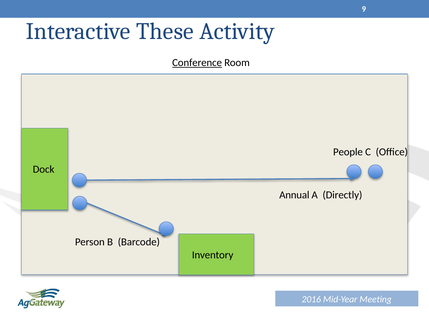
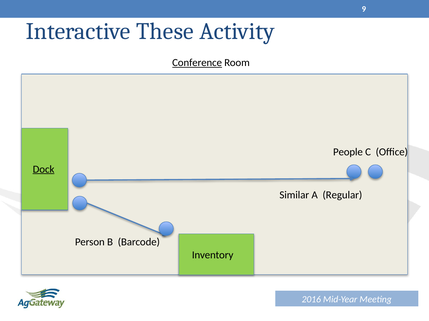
Dock underline: none -> present (44, 170)
Annual: Annual -> Similar (294, 196)
Directly: Directly -> Regular (342, 196)
